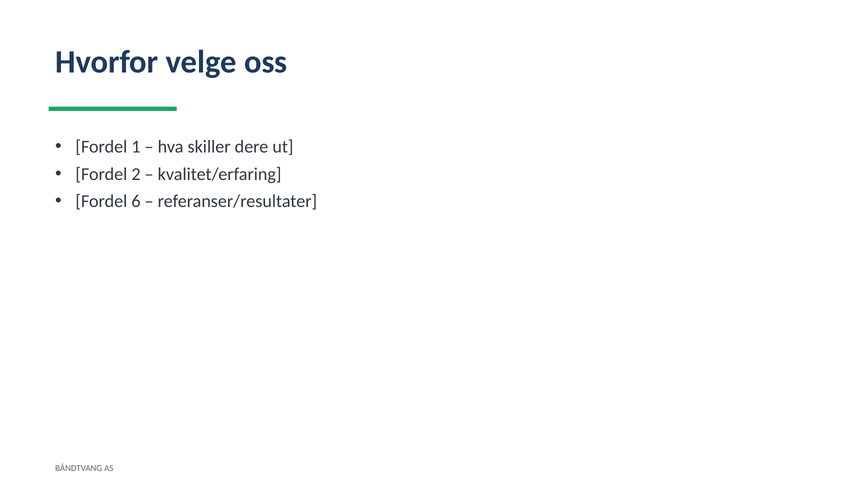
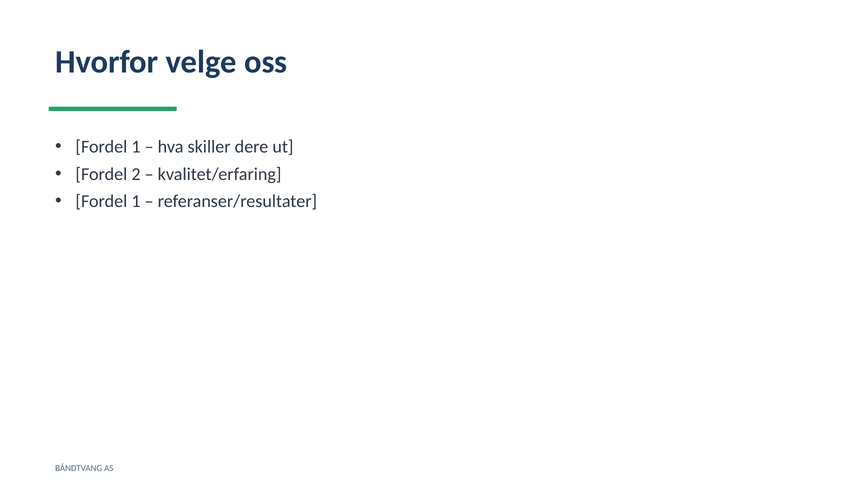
6: 6 -> 1 (136, 201)
